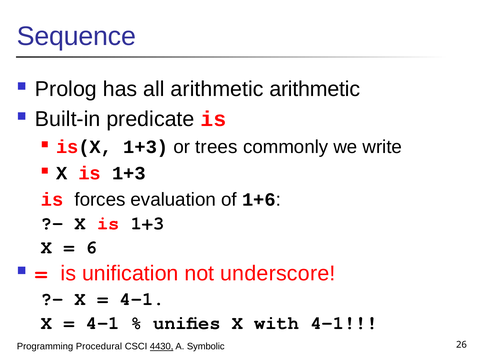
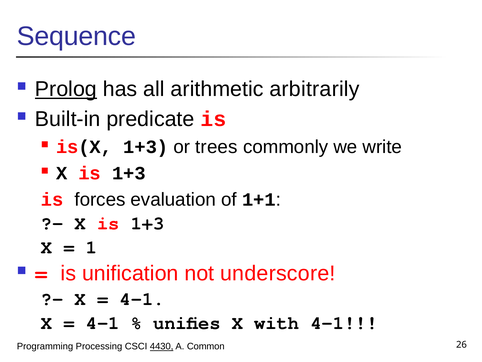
Prolog underline: none -> present (66, 89)
arithmetic arithmetic: arithmetic -> arbitrarily (315, 89)
1+6: 1+6 -> 1+1 (259, 199)
6: 6 -> 1 (91, 247)
Procedural: Procedural -> Processing (99, 346)
Symbolic: Symbolic -> Common (206, 346)
